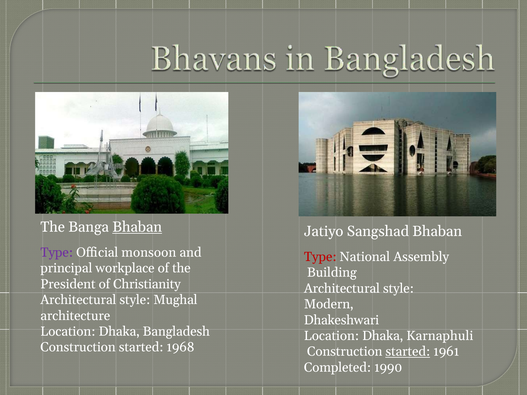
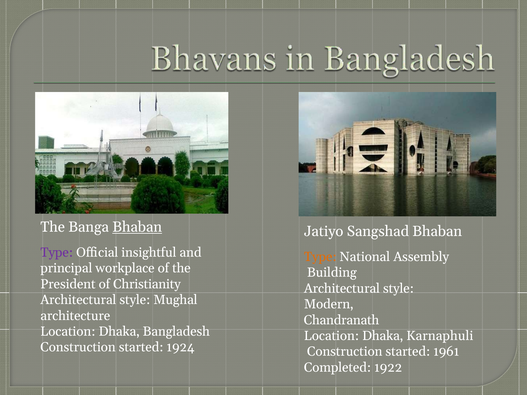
monsoon: monsoon -> insightful (149, 253)
Type colour: red -> orange (320, 257)
Dhakeshwari: Dhakeshwari -> Chandranath (341, 320)
1968: 1968 -> 1924 (180, 347)
started underline: present -> none (408, 352)
1990: 1990 -> 1922 (388, 368)
